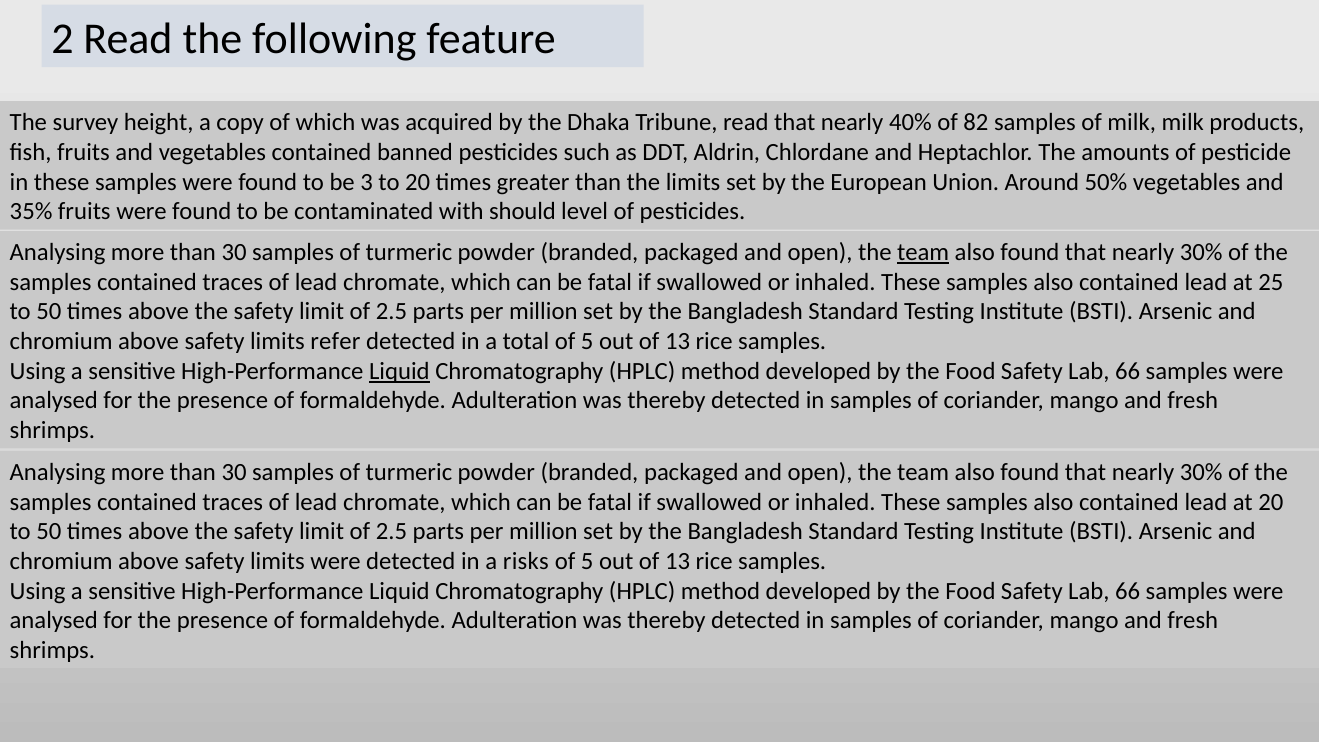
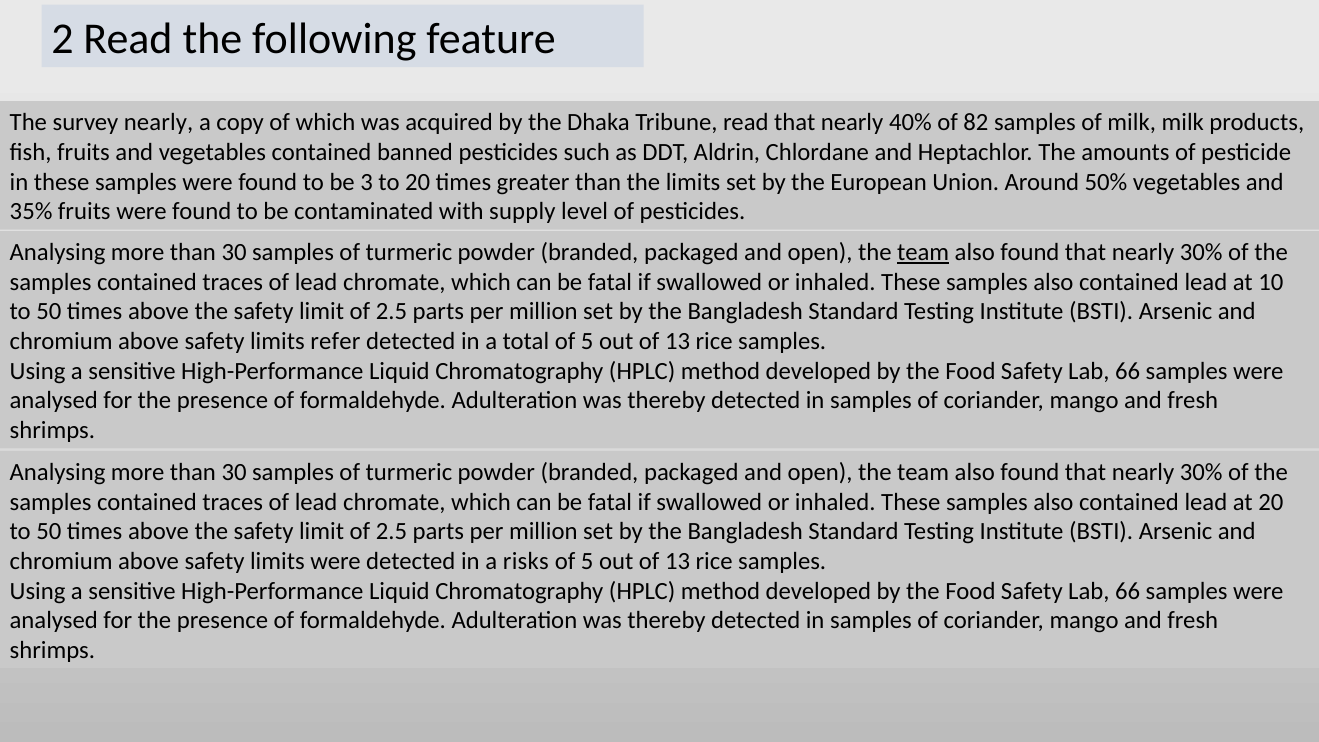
survey height: height -> nearly (159, 123)
should: should -> supply (522, 212)
25: 25 -> 10 (1271, 282)
Liquid underline: present -> none (399, 371)
